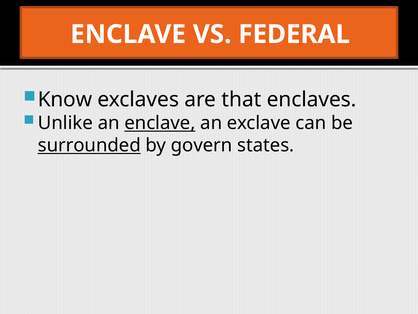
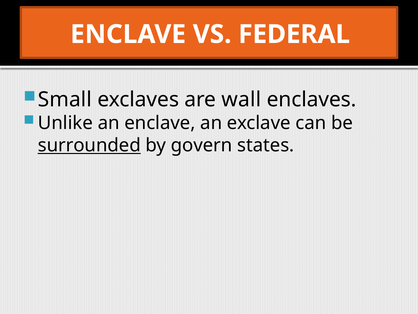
Know: Know -> Small (65, 99)
that: that -> wall (241, 99)
enclave underline: present -> none (160, 123)
